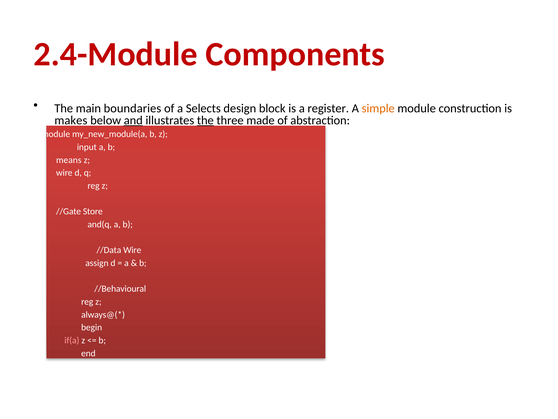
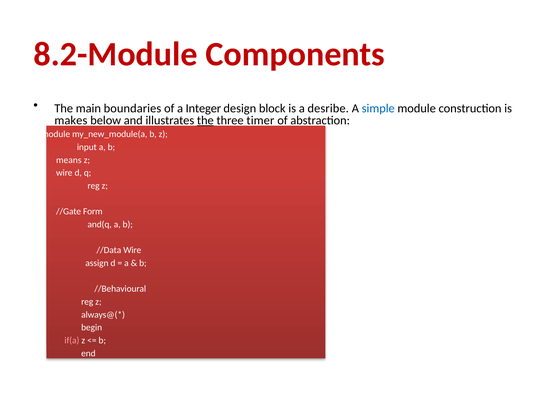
2.4-Module: 2.4-Module -> 8.2-Module (116, 54)
Selects: Selects -> Integer (203, 108)
register: register -> desribe (328, 108)
simple colour: orange -> blue (378, 108)
and underline: present -> none (133, 120)
made: made -> timer (260, 120)
Store: Store -> Form (93, 211)
